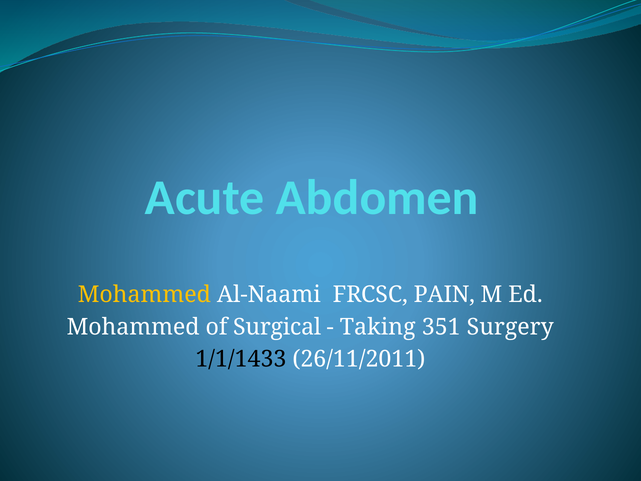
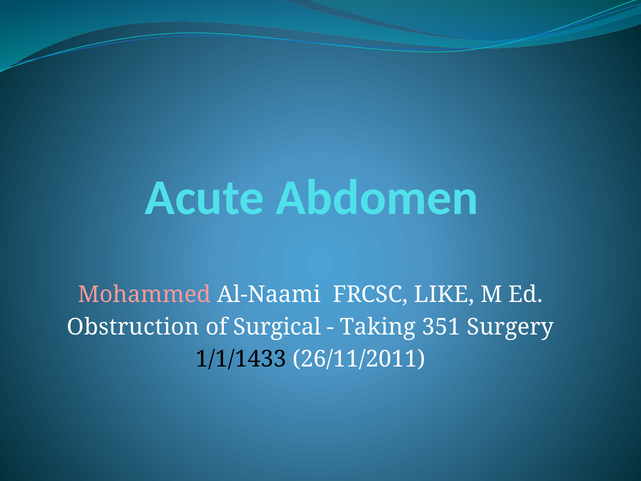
Mohammed colour: yellow -> pink (144, 294)
PAIN: PAIN -> LIKE (444, 294)
Mohammed: Mohammed -> Obstruction (133, 327)
